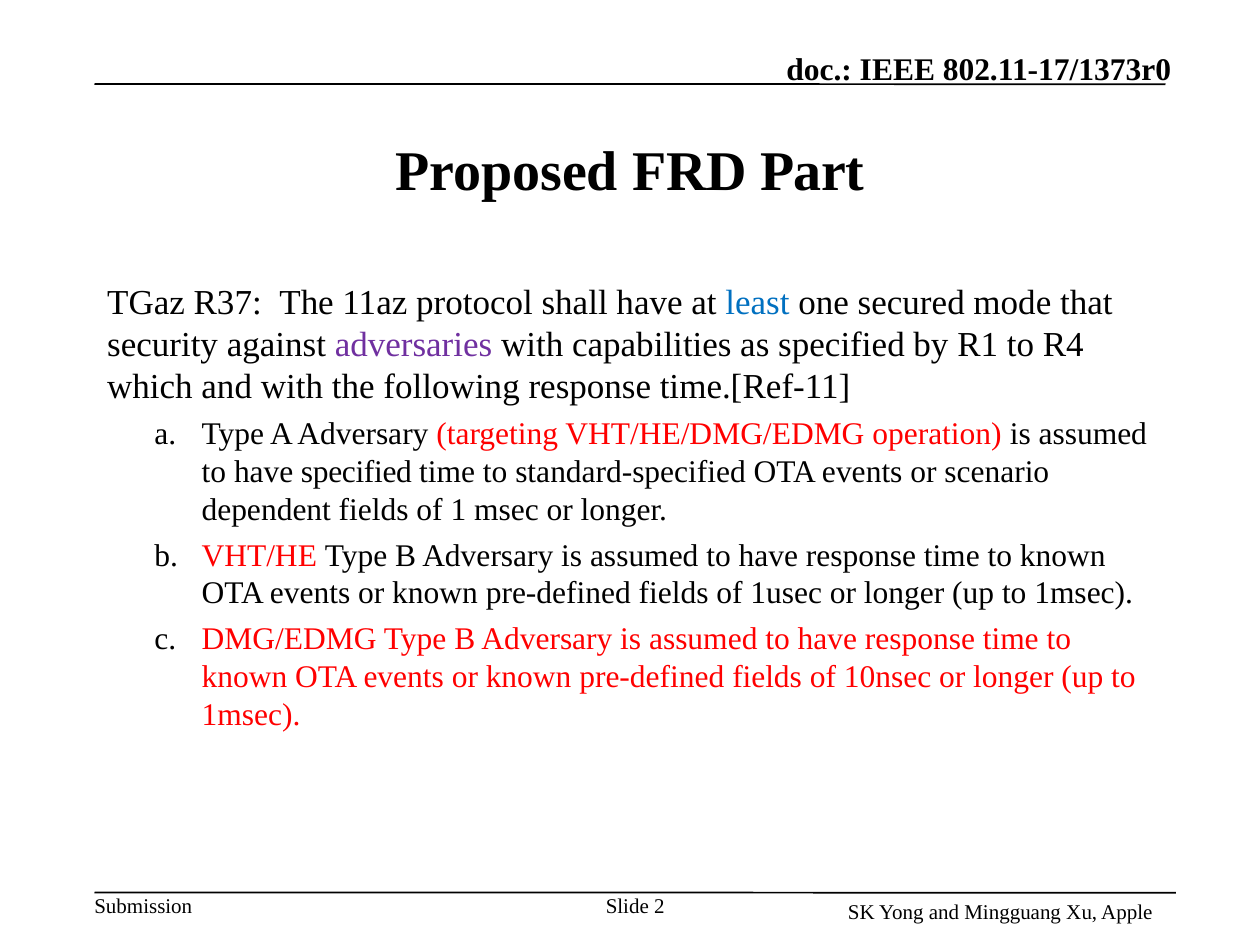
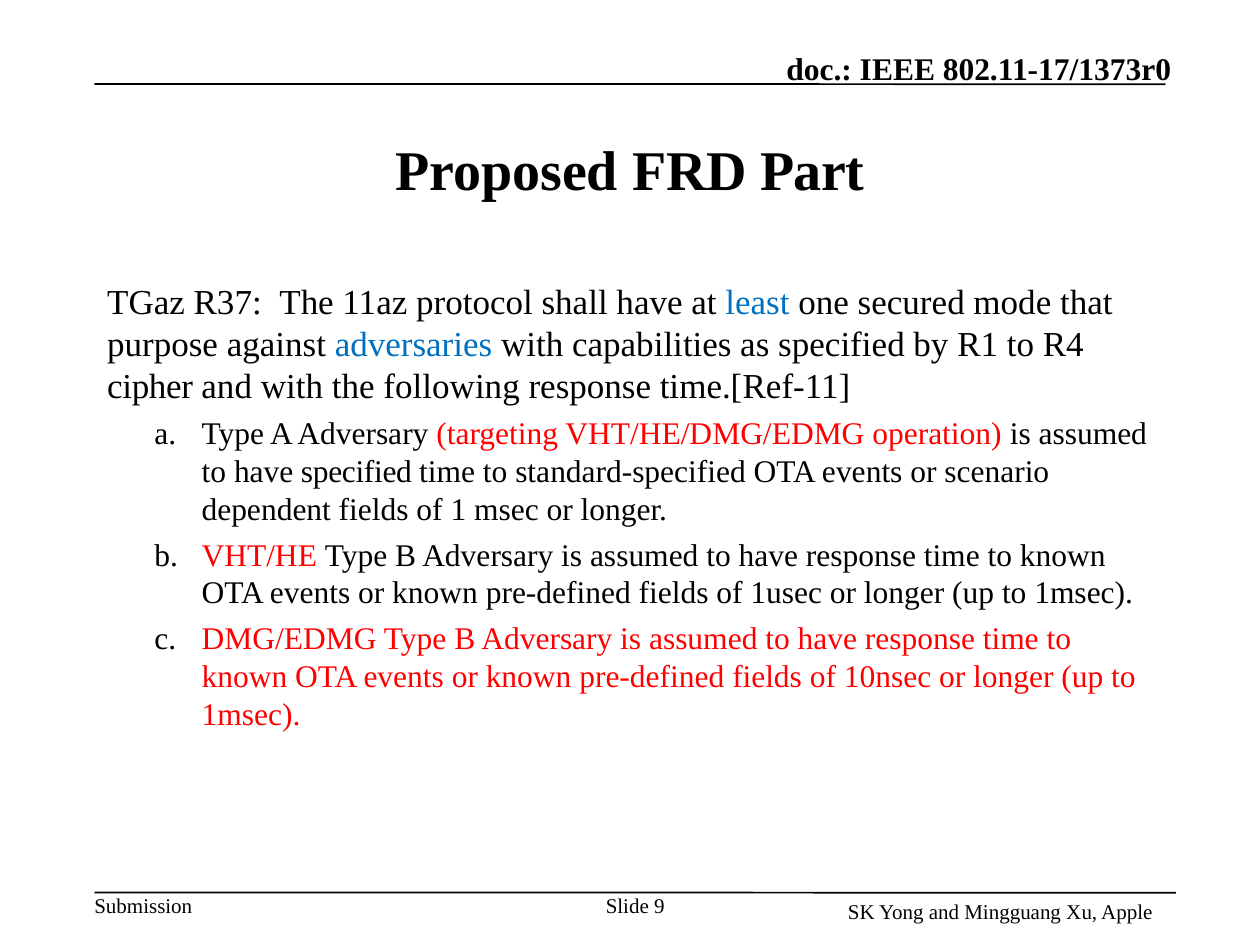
security: security -> purpose (163, 345)
adversaries colour: purple -> blue (414, 345)
which: which -> cipher (150, 387)
2: 2 -> 9 (659, 906)
